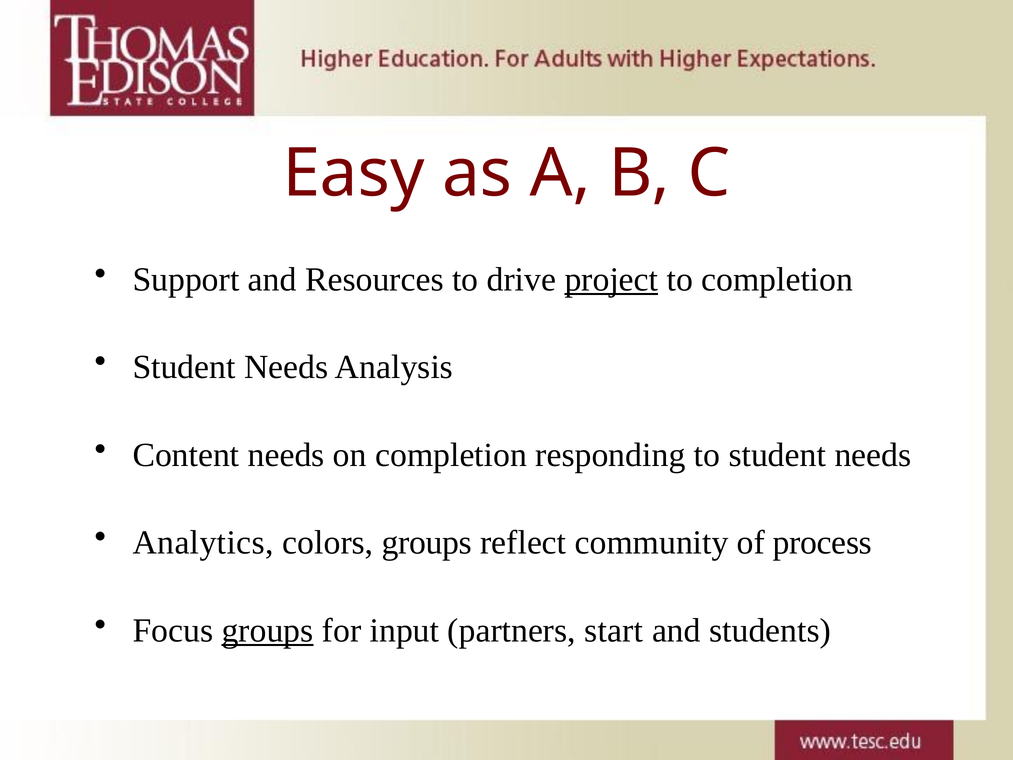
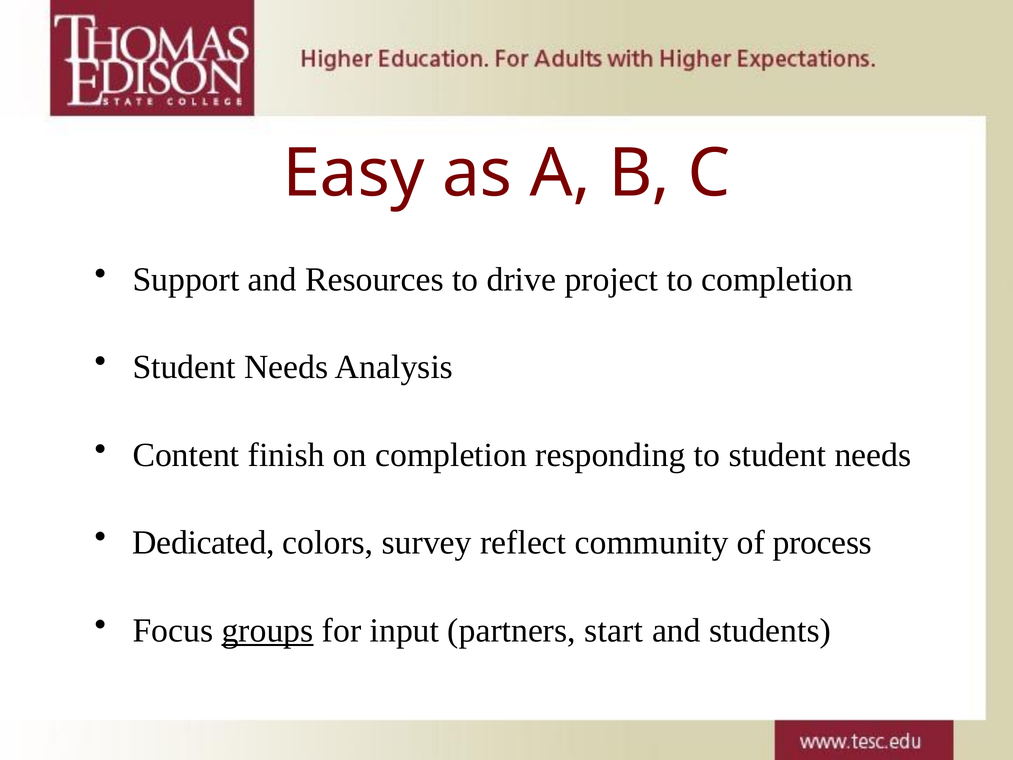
project underline: present -> none (611, 279)
Content needs: needs -> finish (286, 455)
Analytics: Analytics -> Dedicated (203, 543)
colors groups: groups -> survey (427, 543)
